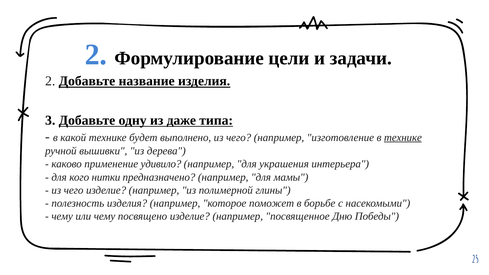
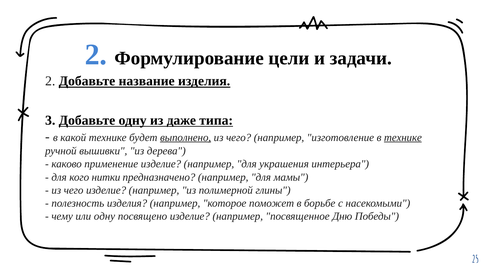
выполнено underline: none -> present (186, 138)
применение удивило: удивило -> изделие (161, 164)
или чему: чему -> одну (104, 216)
